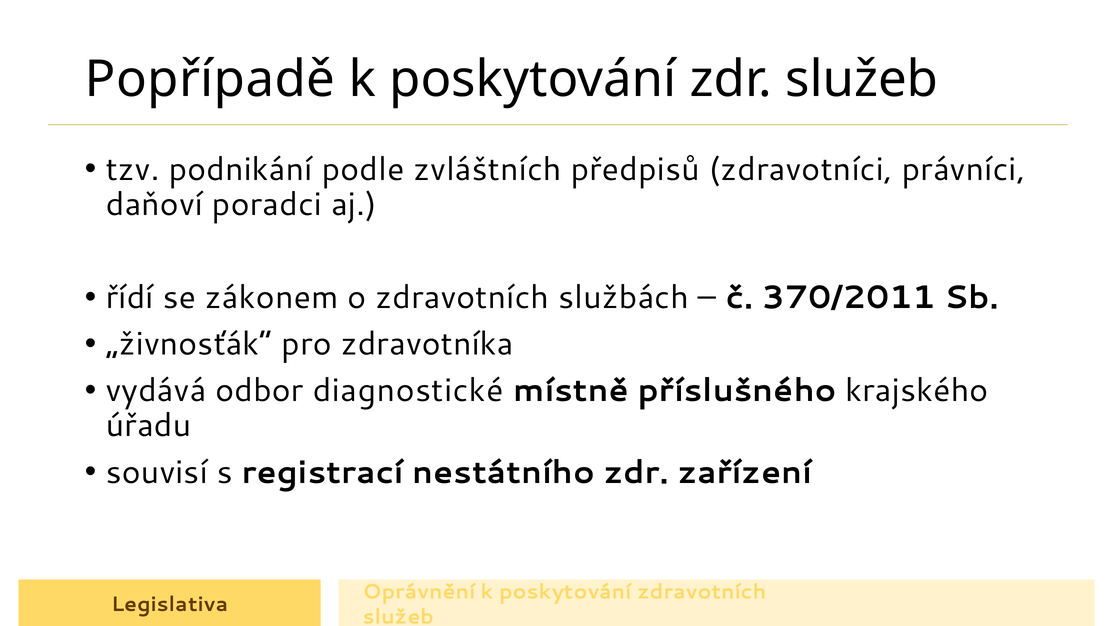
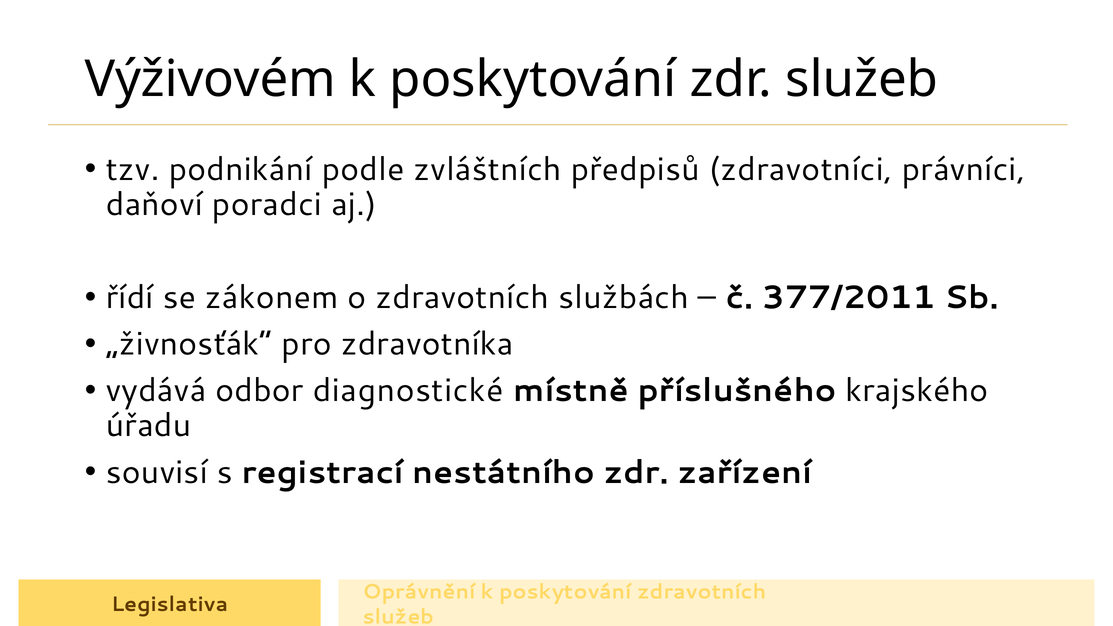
Popřípadě: Popřípadě -> Výživovém (210, 79)
370/2011: 370/2011 -> 377/2011 (849, 298)
